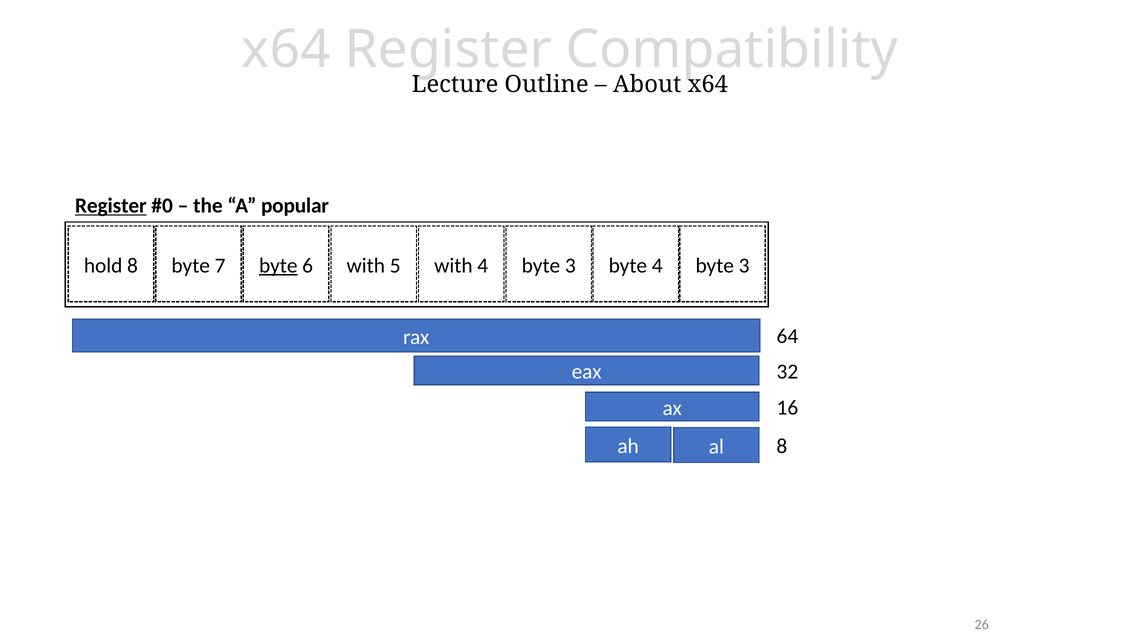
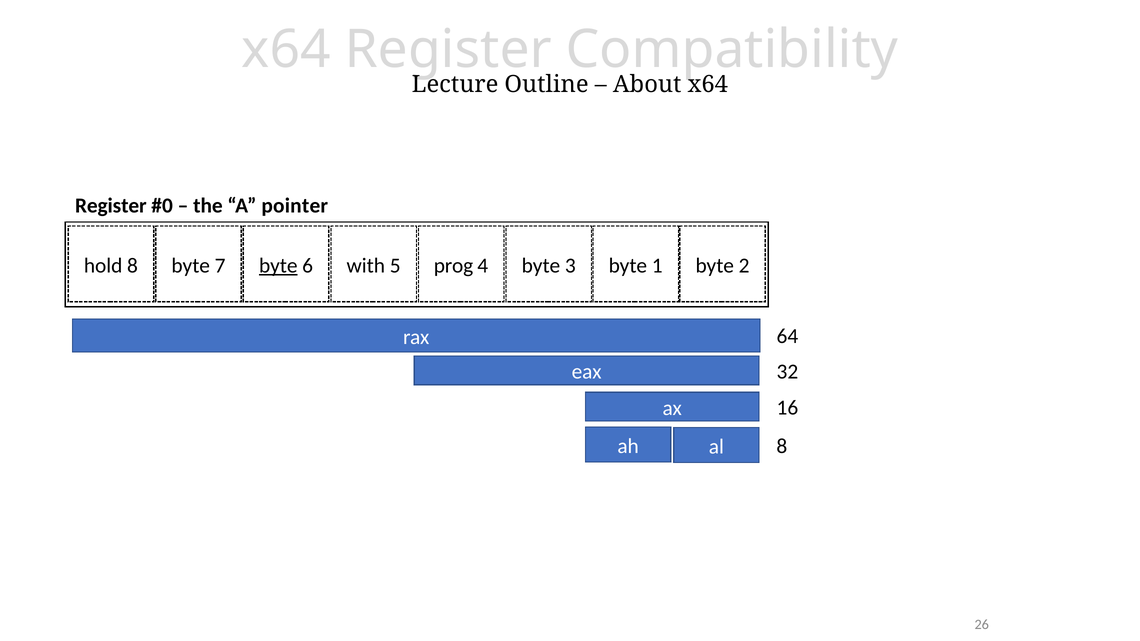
Register underline: present -> none (111, 206)
popular: popular -> pointer (295, 206)
5 with: with -> prog (454, 266)
byte 4: 4 -> 1 (657, 266)
3: 3 -> 2 (744, 266)
